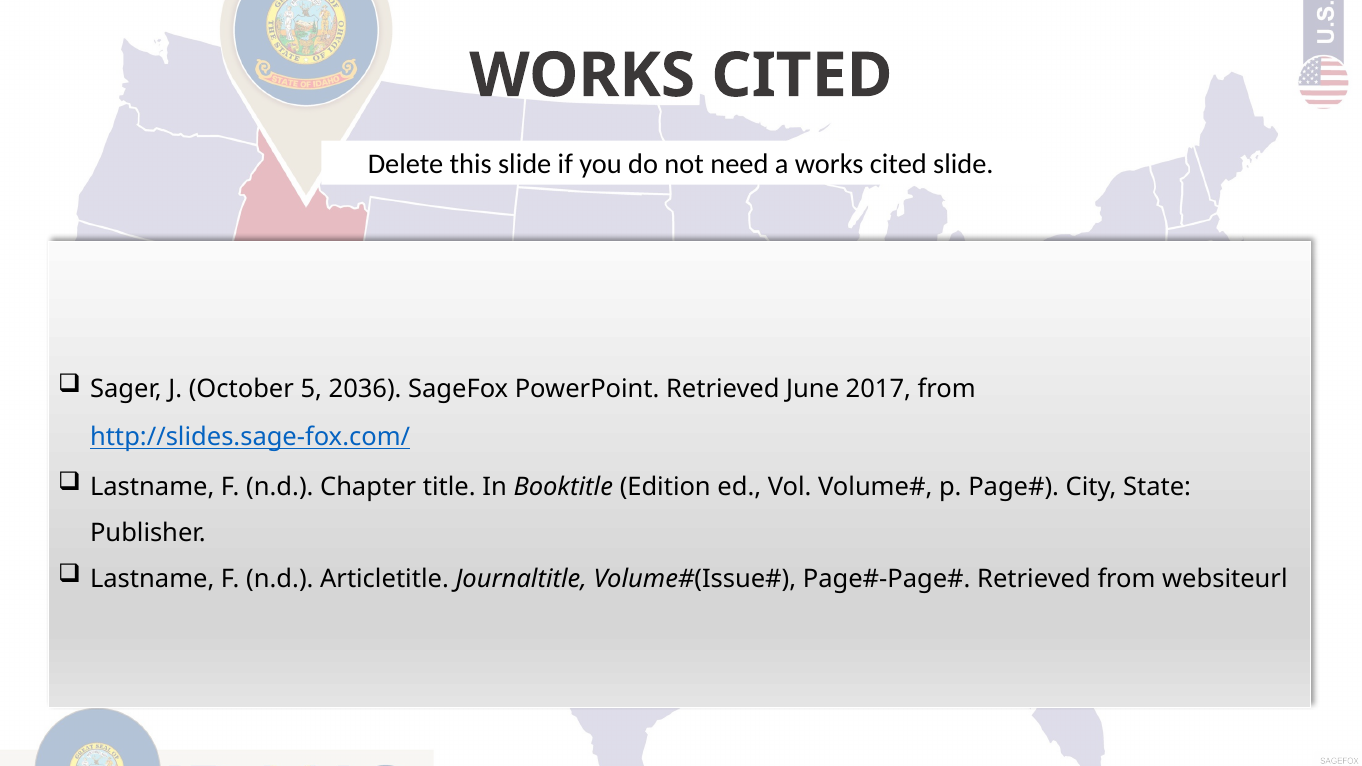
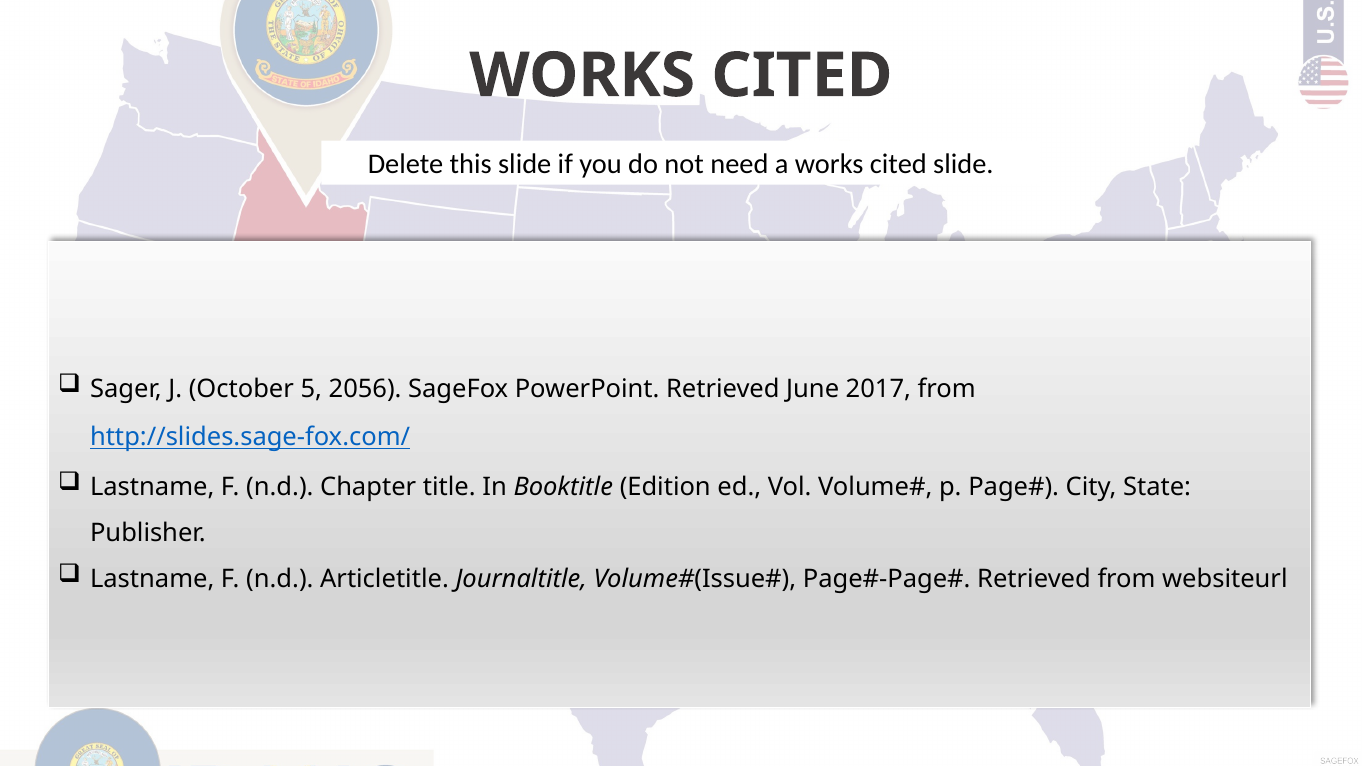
2036: 2036 -> 2056 (365, 389)
